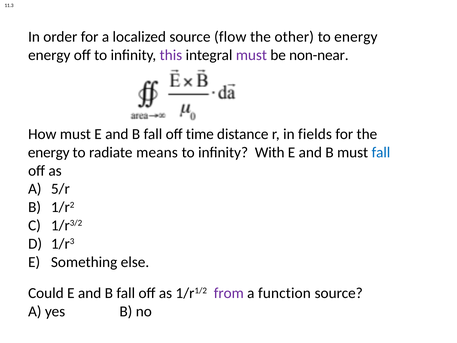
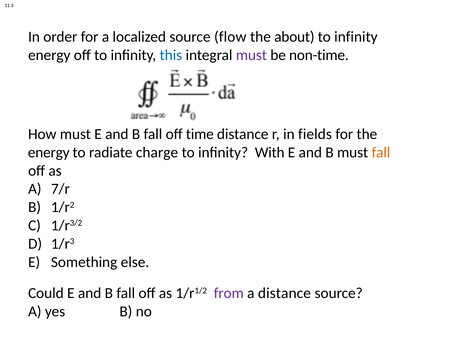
other: other -> about (294, 37)
energy: energy -> infinity (356, 37)
this colour: purple -> blue (171, 55)
non-near: non-near -> non-time (319, 55)
means: means -> charge (157, 152)
fall colour: blue -> orange (381, 152)
5/r: 5/r -> 7/r (60, 189)
a function: function -> distance (284, 293)
